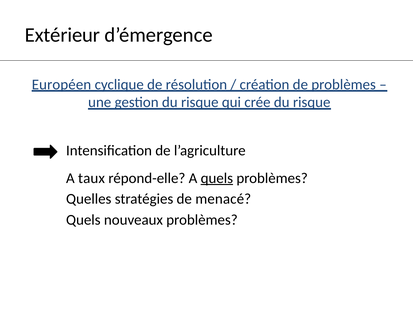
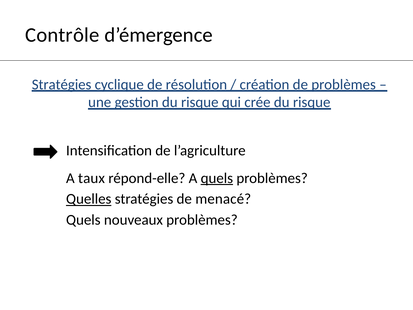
Extérieur: Extérieur -> Contrôle (62, 35)
Européen: Européen -> Stratégies (62, 84)
Quelles underline: none -> present (89, 199)
